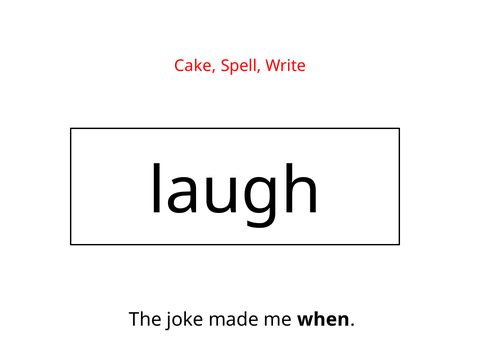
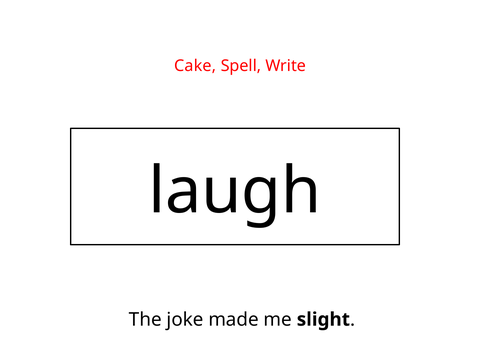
when: when -> slight (323, 319)
